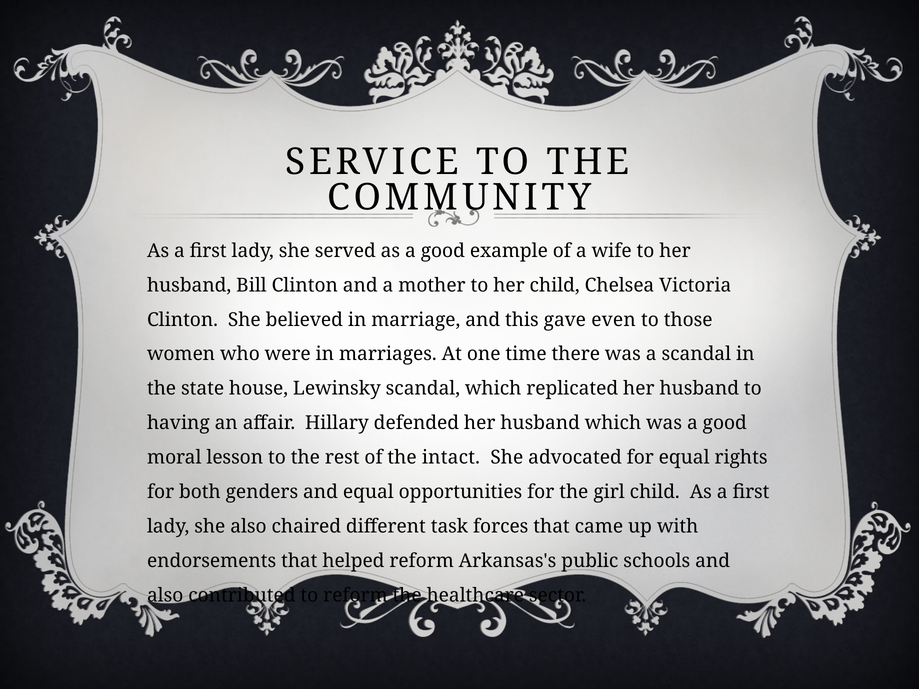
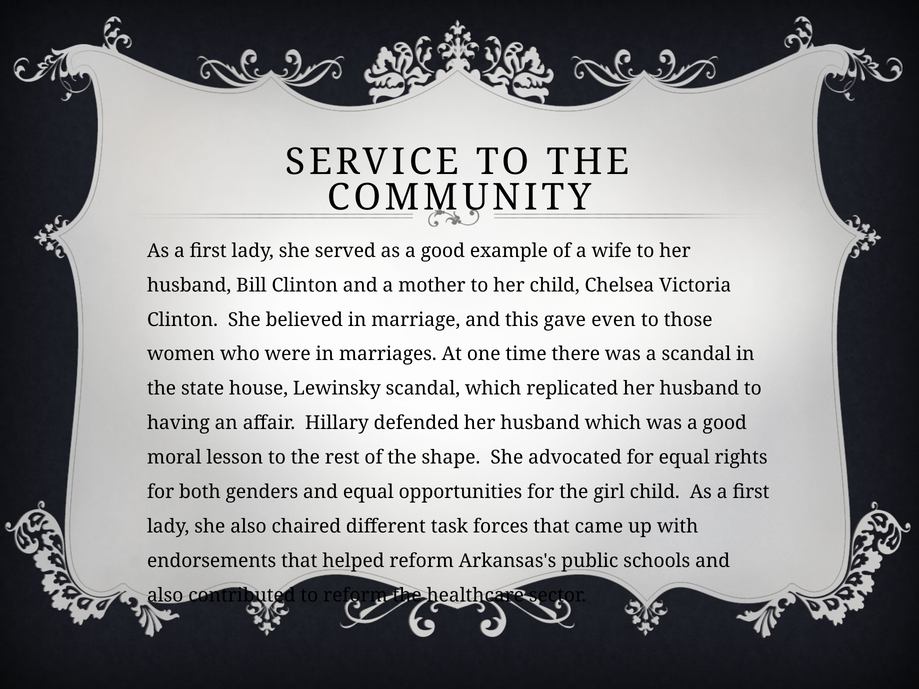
intact: intact -> shape (451, 458)
